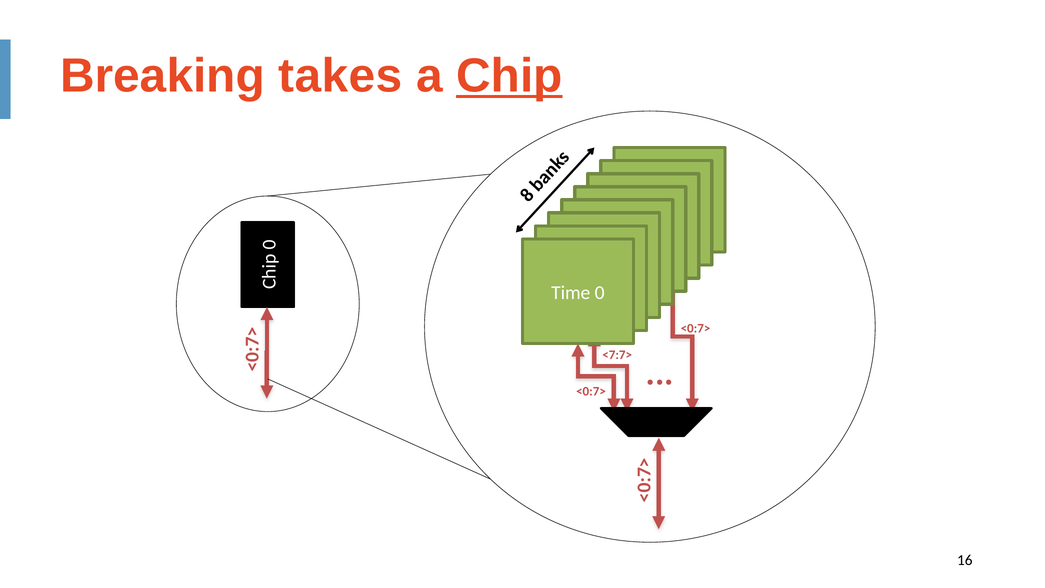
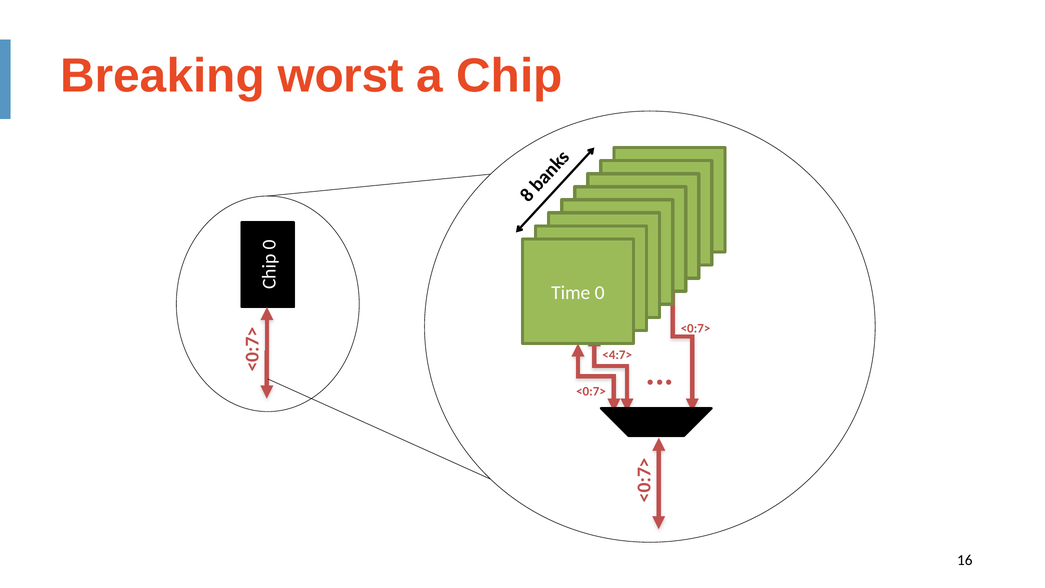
takes: takes -> worst (341, 76)
Chip underline: present -> none (509, 76)
<7:7>: <7:7> -> <4:7> (617, 355)
